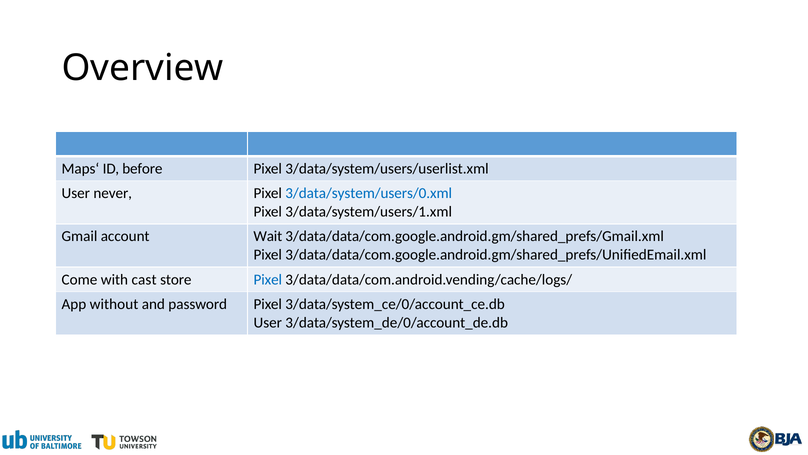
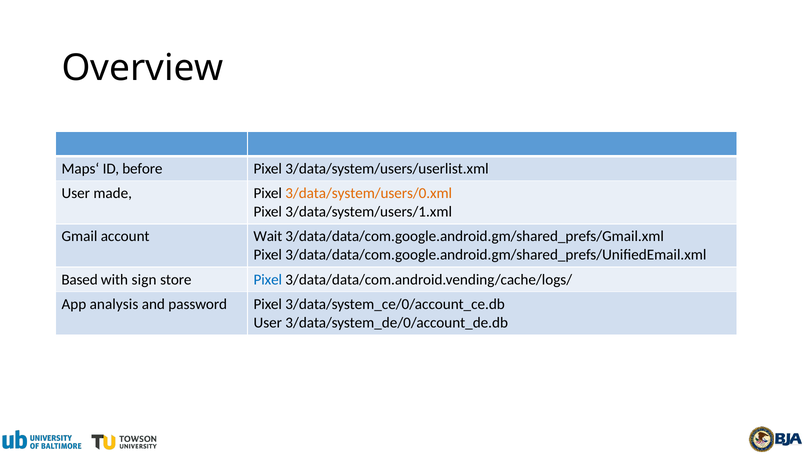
never: never -> made (113, 193)
3/data/system/users/0.xml colour: blue -> orange (369, 193)
Come: Come -> Based (80, 279)
cast: cast -> sign (144, 279)
without: without -> analysis (114, 304)
